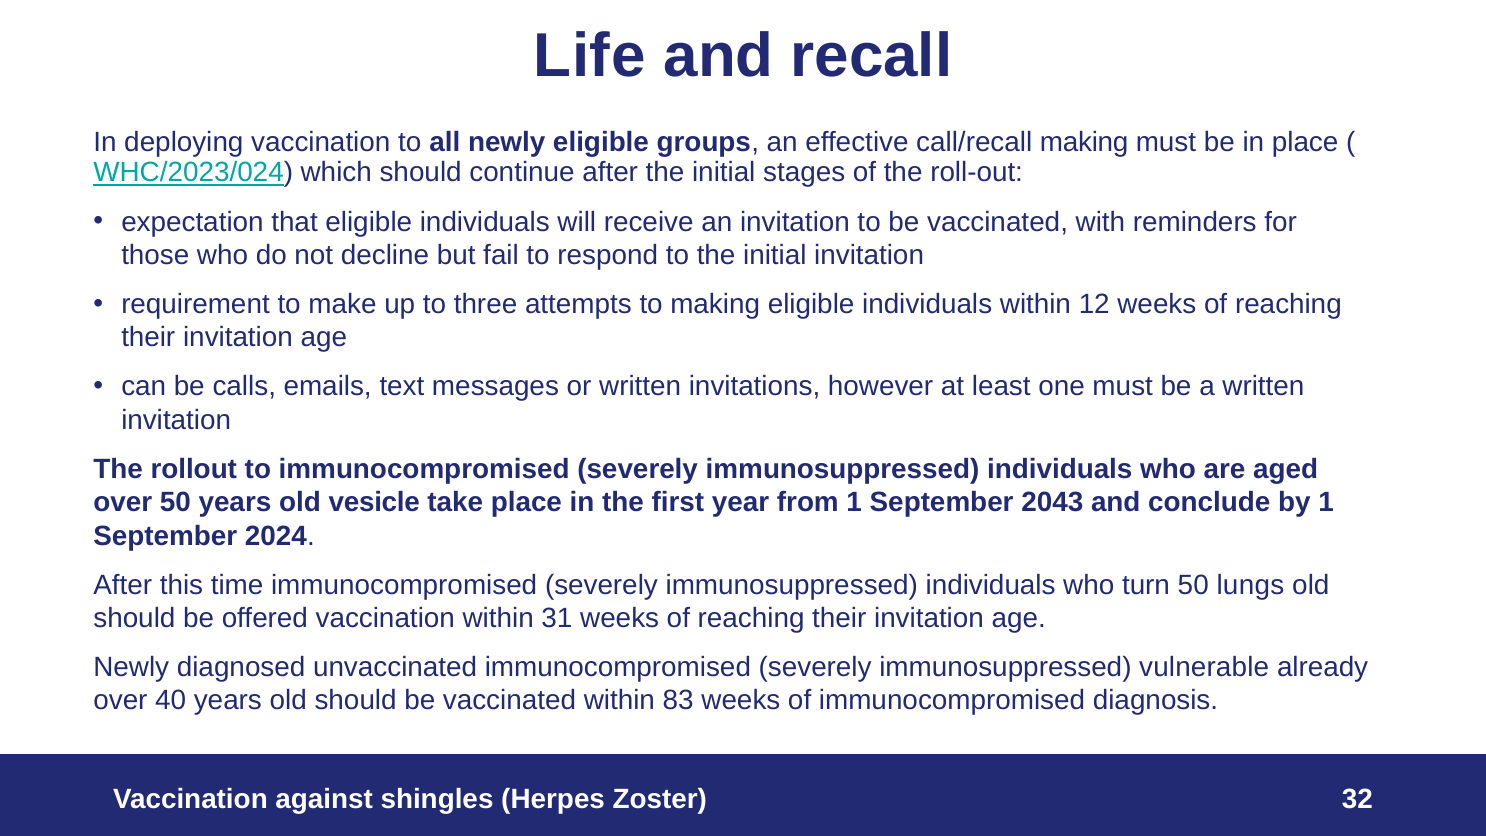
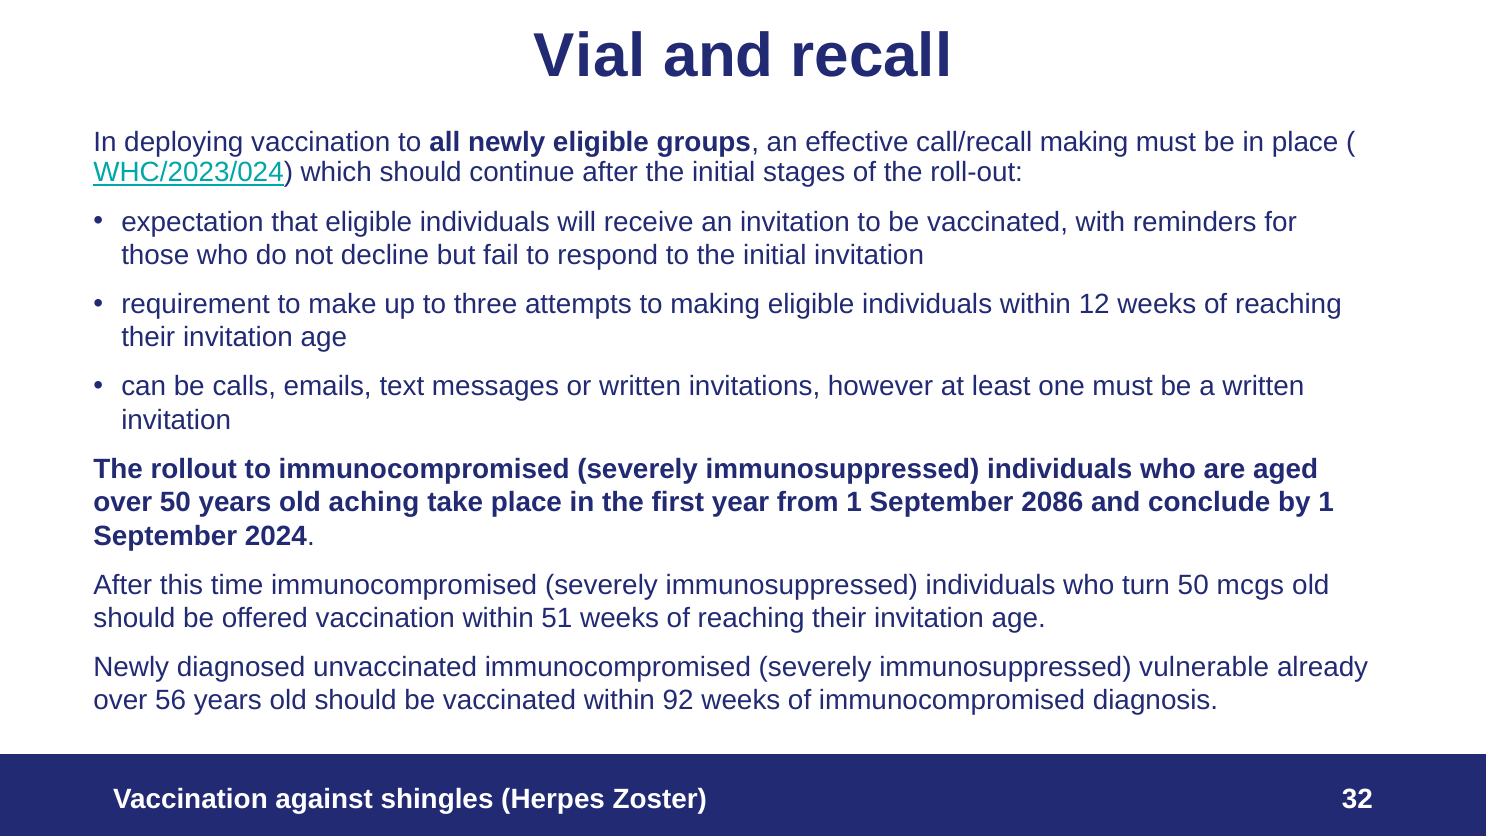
Life: Life -> Vial (590, 56)
vesicle: vesicle -> aching (374, 502)
2043: 2043 -> 2086 (1052, 502)
lungs: lungs -> mcgs (1250, 585)
31: 31 -> 51 (557, 618)
40: 40 -> 56 (171, 701)
83: 83 -> 92 (678, 701)
